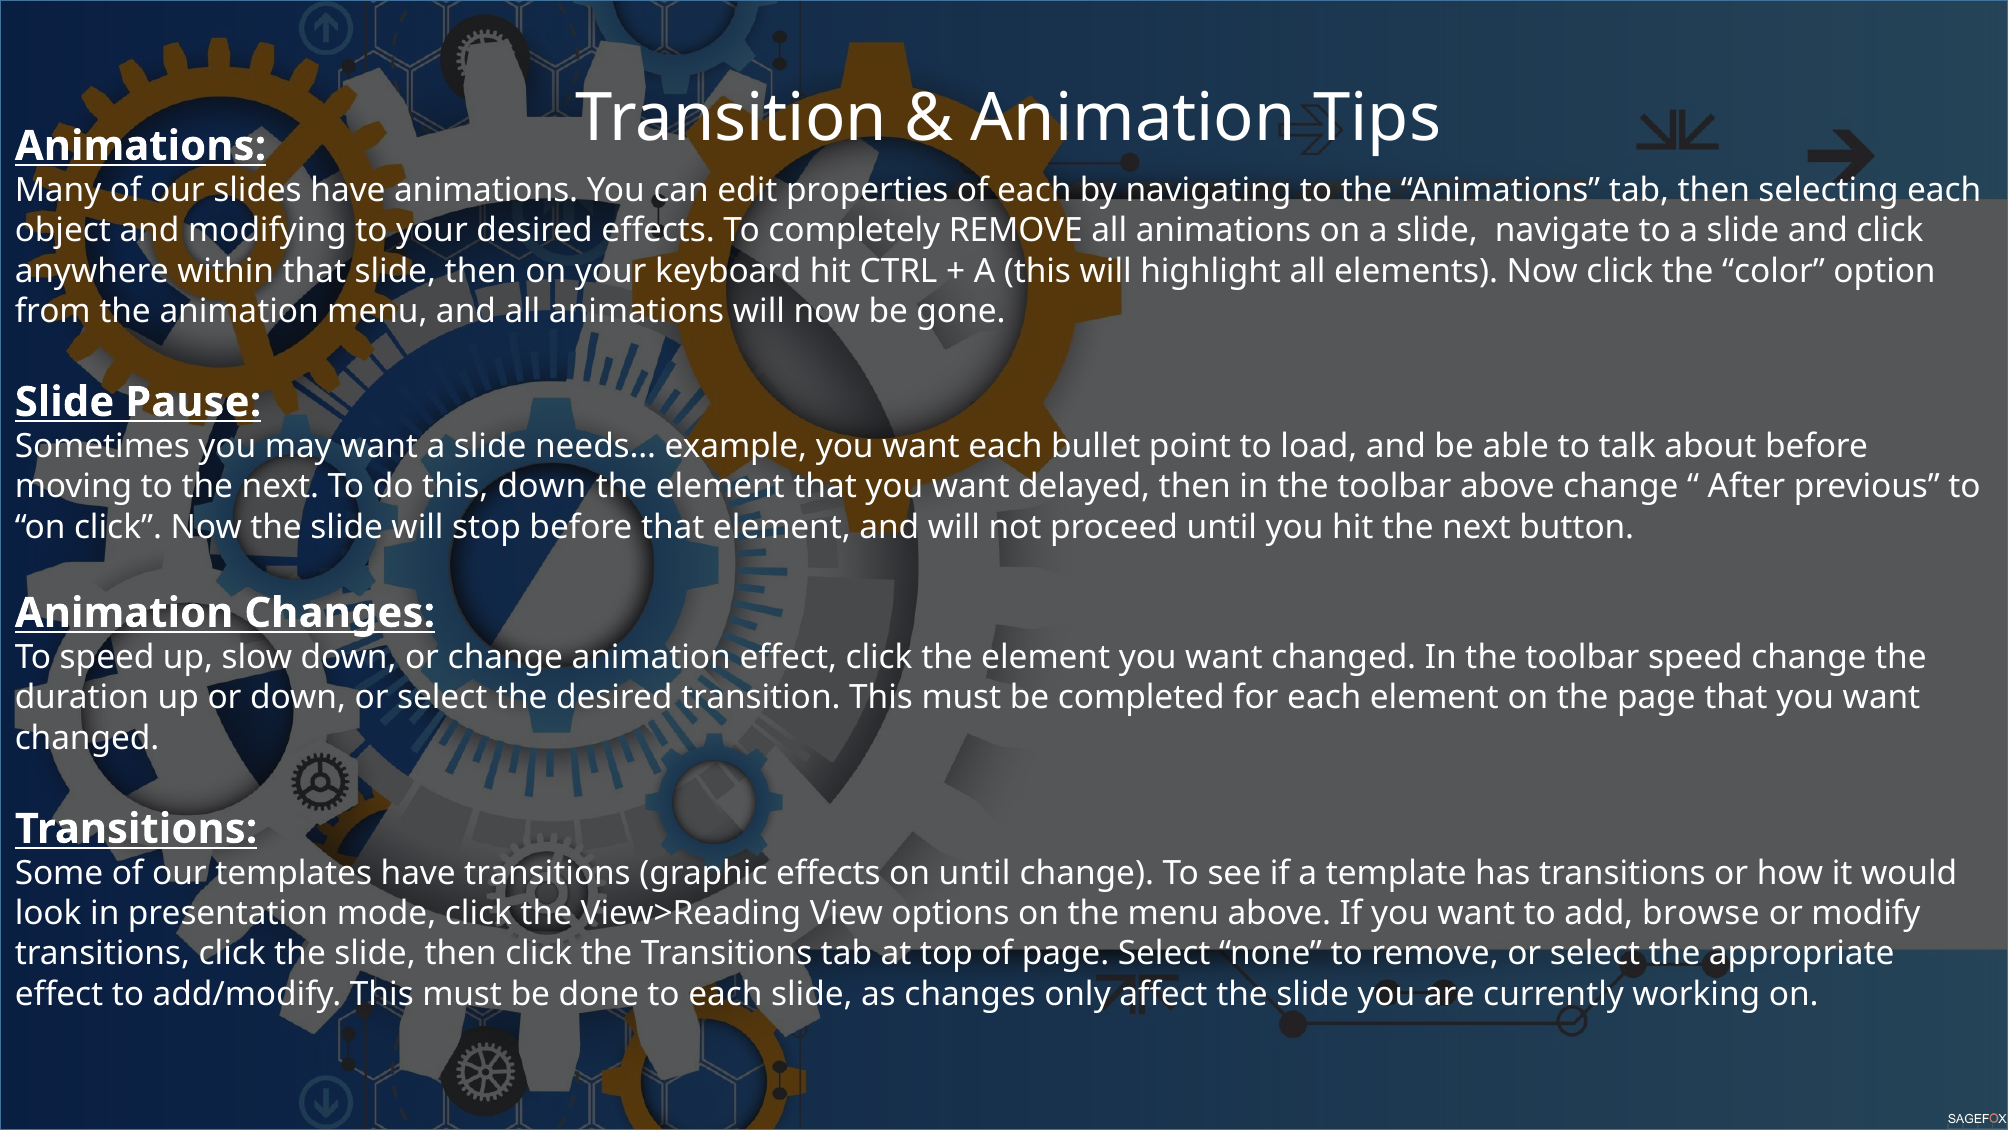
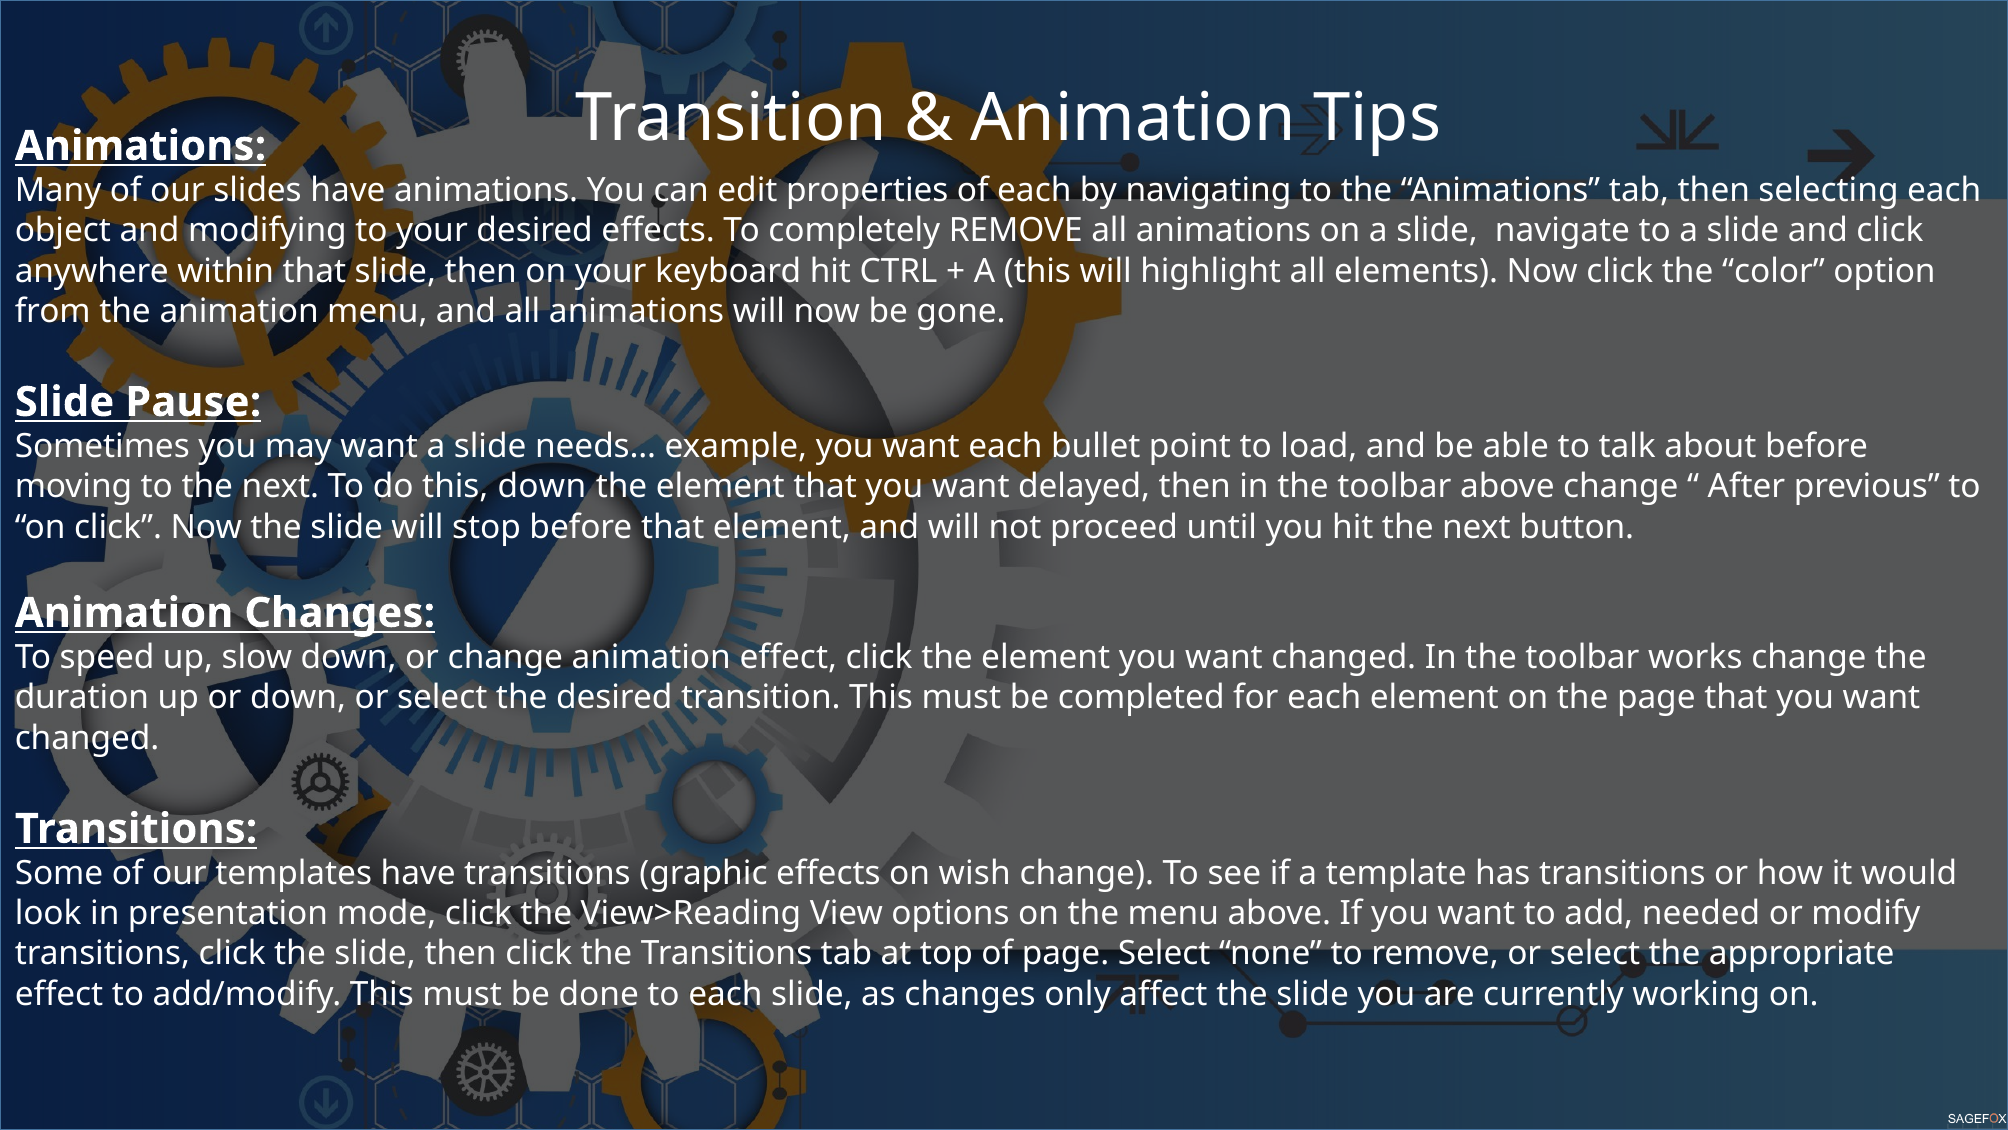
toolbar speed: speed -> works (1695, 657)
on until: until -> wish (975, 873)
browse: browse -> needed (1701, 913)
